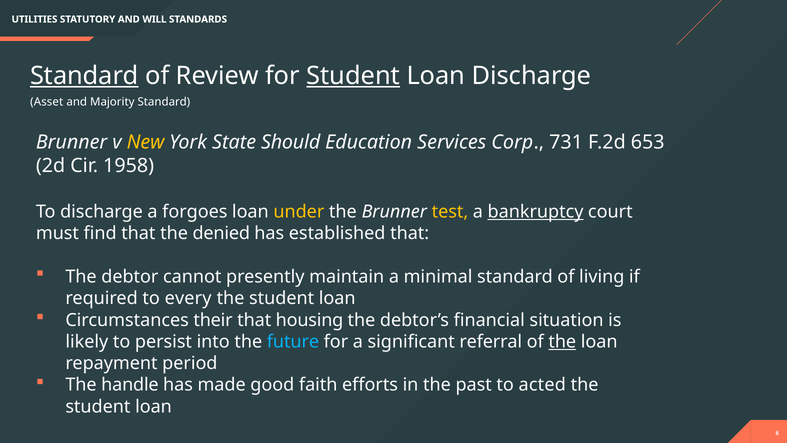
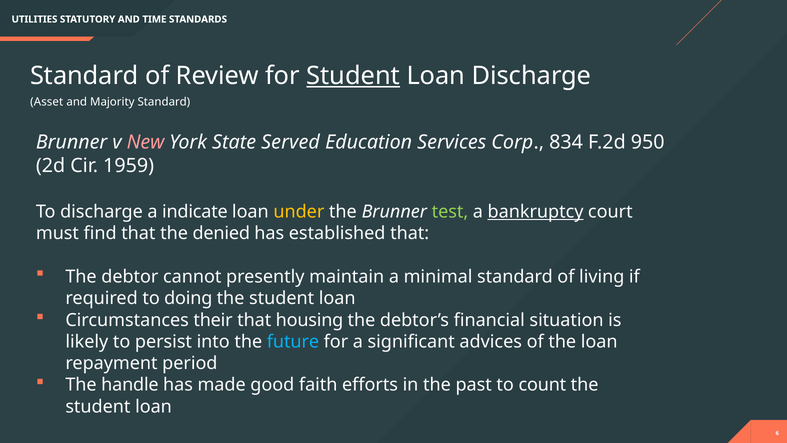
WILL: WILL -> TIME (154, 19)
Standard underline: present -> none (84, 76)
New colour: yellow -> pink (146, 142)
Should: Should -> Served (291, 142)
731: 731 -> 834 (566, 142)
653: 653 -> 950 (648, 142)
1958: 1958 -> 1959 (129, 166)
forgoes: forgoes -> indicate (195, 212)
test colour: yellow -> light green (450, 212)
every: every -> doing (188, 298)
referral: referral -> advices (491, 341)
the underline: present -> none (562, 341)
acted: acted -> count (542, 385)
